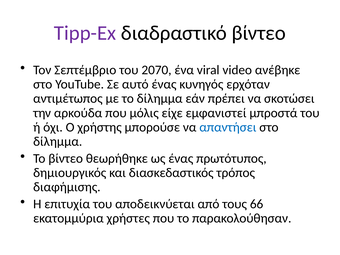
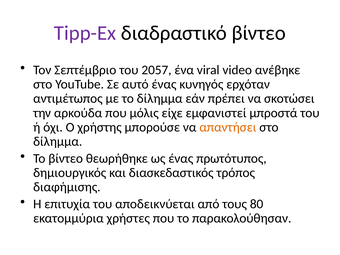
2070: 2070 -> 2057 (156, 70)
απαντήσει colour: blue -> orange (228, 127)
66: 66 -> 80 (257, 204)
